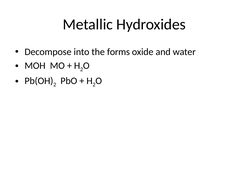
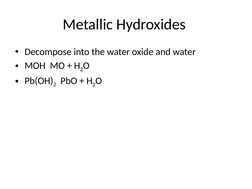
the forms: forms -> water (118, 52)
